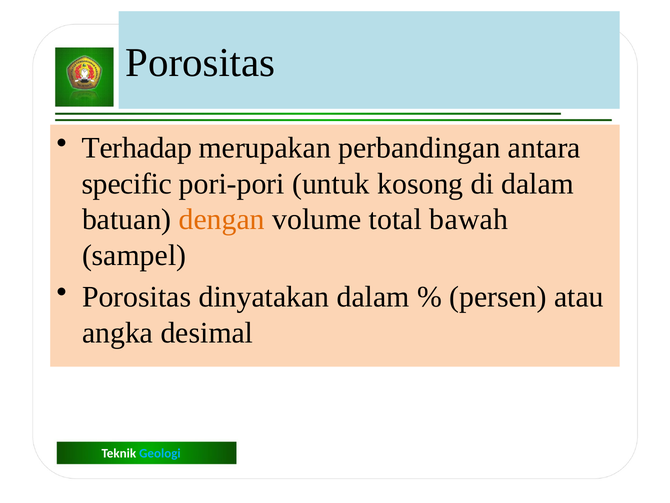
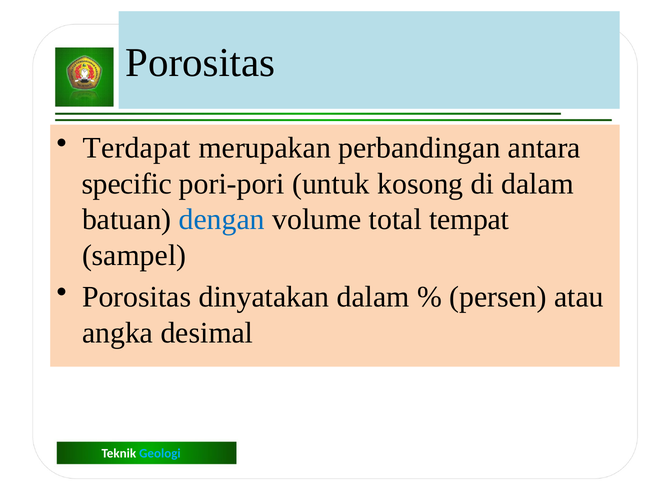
Terhadap: Terhadap -> Terdapat (137, 148)
dengan colour: orange -> blue (222, 219)
bawah: bawah -> tempat (469, 219)
